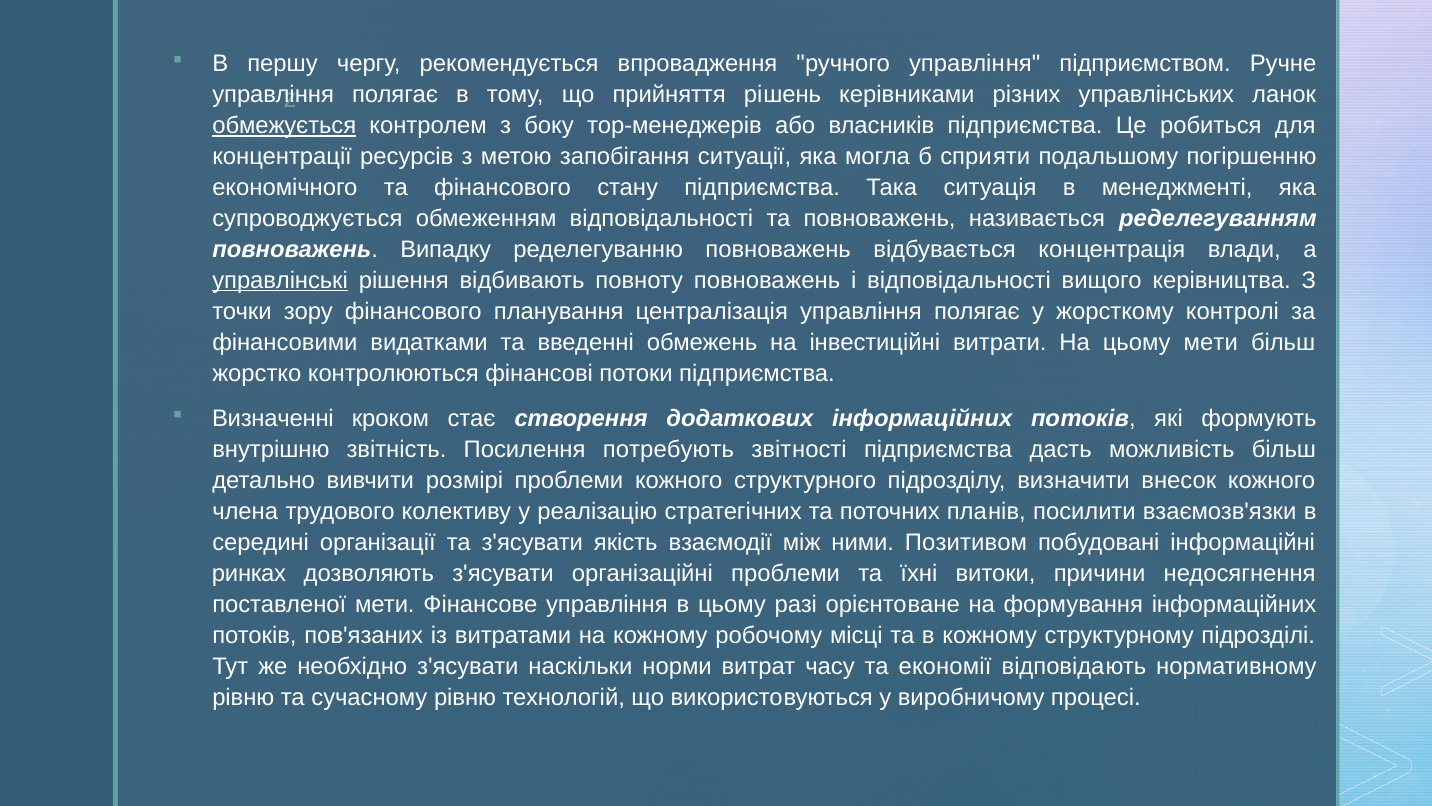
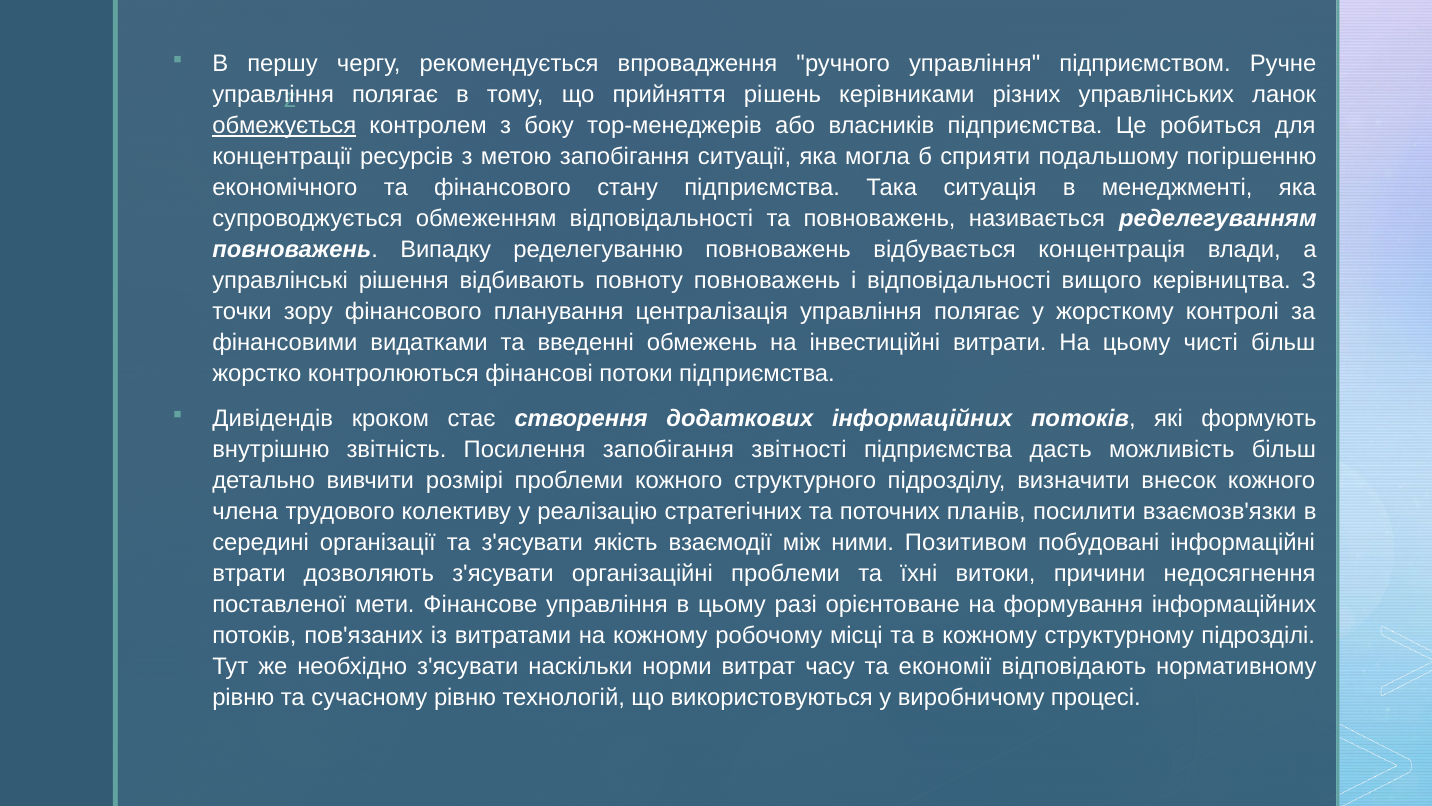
управлінські underline: present -> none (280, 280)
цьому мети: мети -> чисті (1211, 342)
Визначенні: Визначенні -> Дивідендів (273, 419)
Посилення потребують: потребують -> запобігання (668, 450)
ринках: ринках -> втрати (249, 573)
